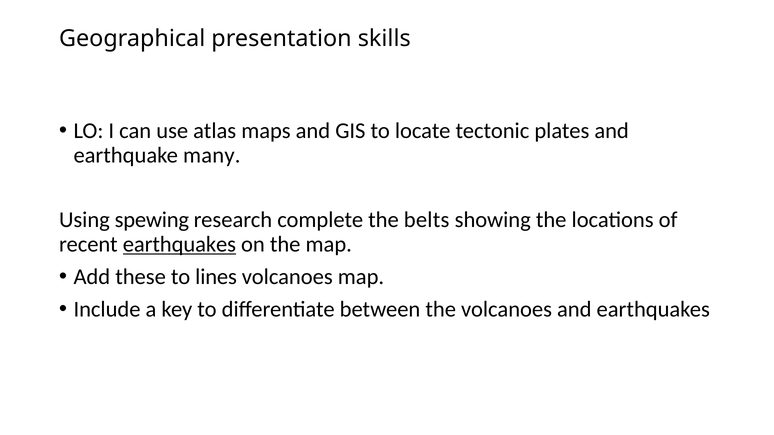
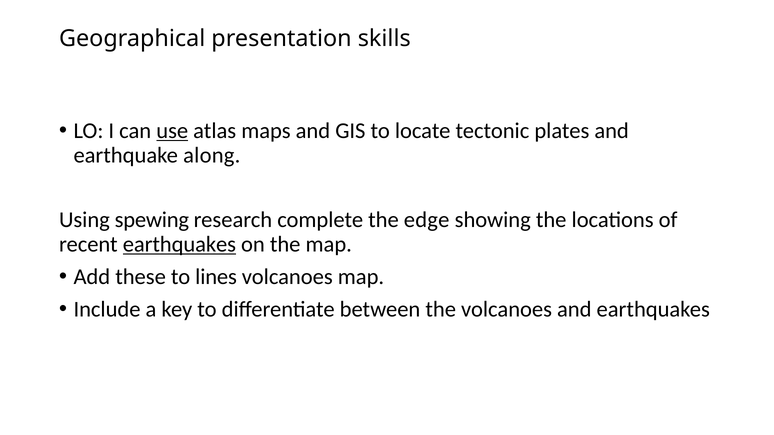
use underline: none -> present (172, 131)
many: many -> along (212, 155)
belts: belts -> edge (427, 220)
